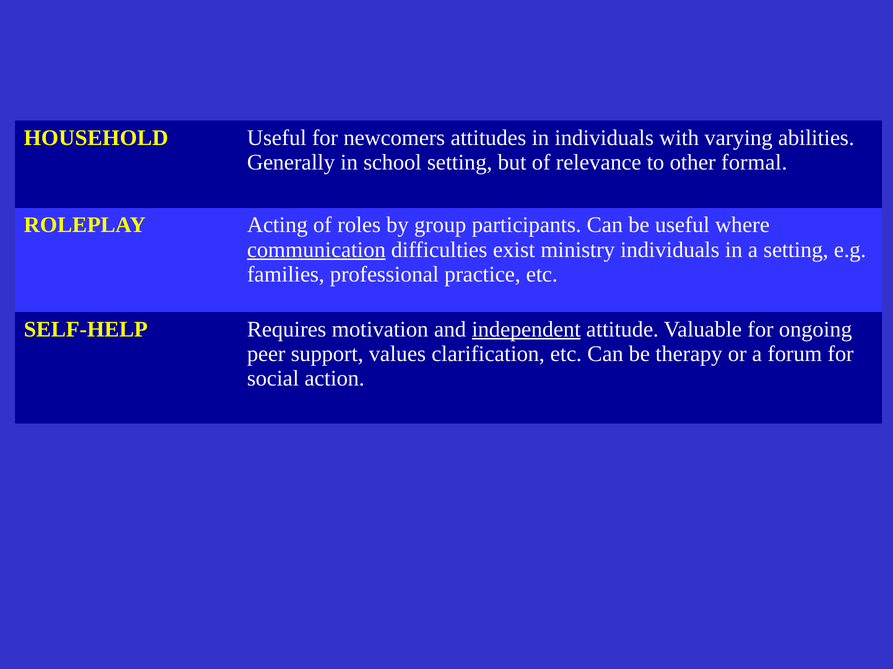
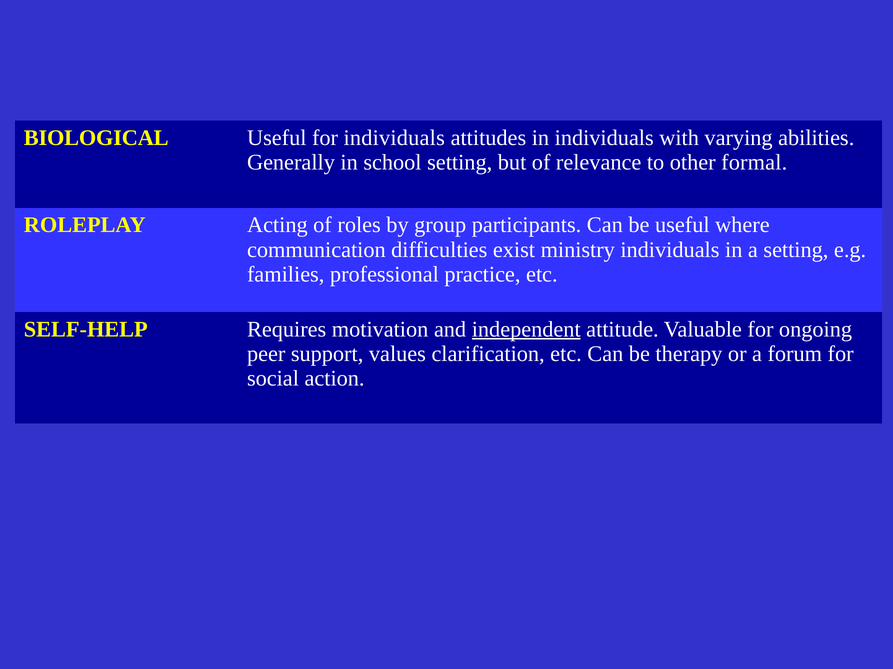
HOUSEHOLD: HOUSEHOLD -> BIOLOGICAL (96, 138)
for newcomers: newcomers -> individuals (394, 138)
communication underline: present -> none (316, 250)
